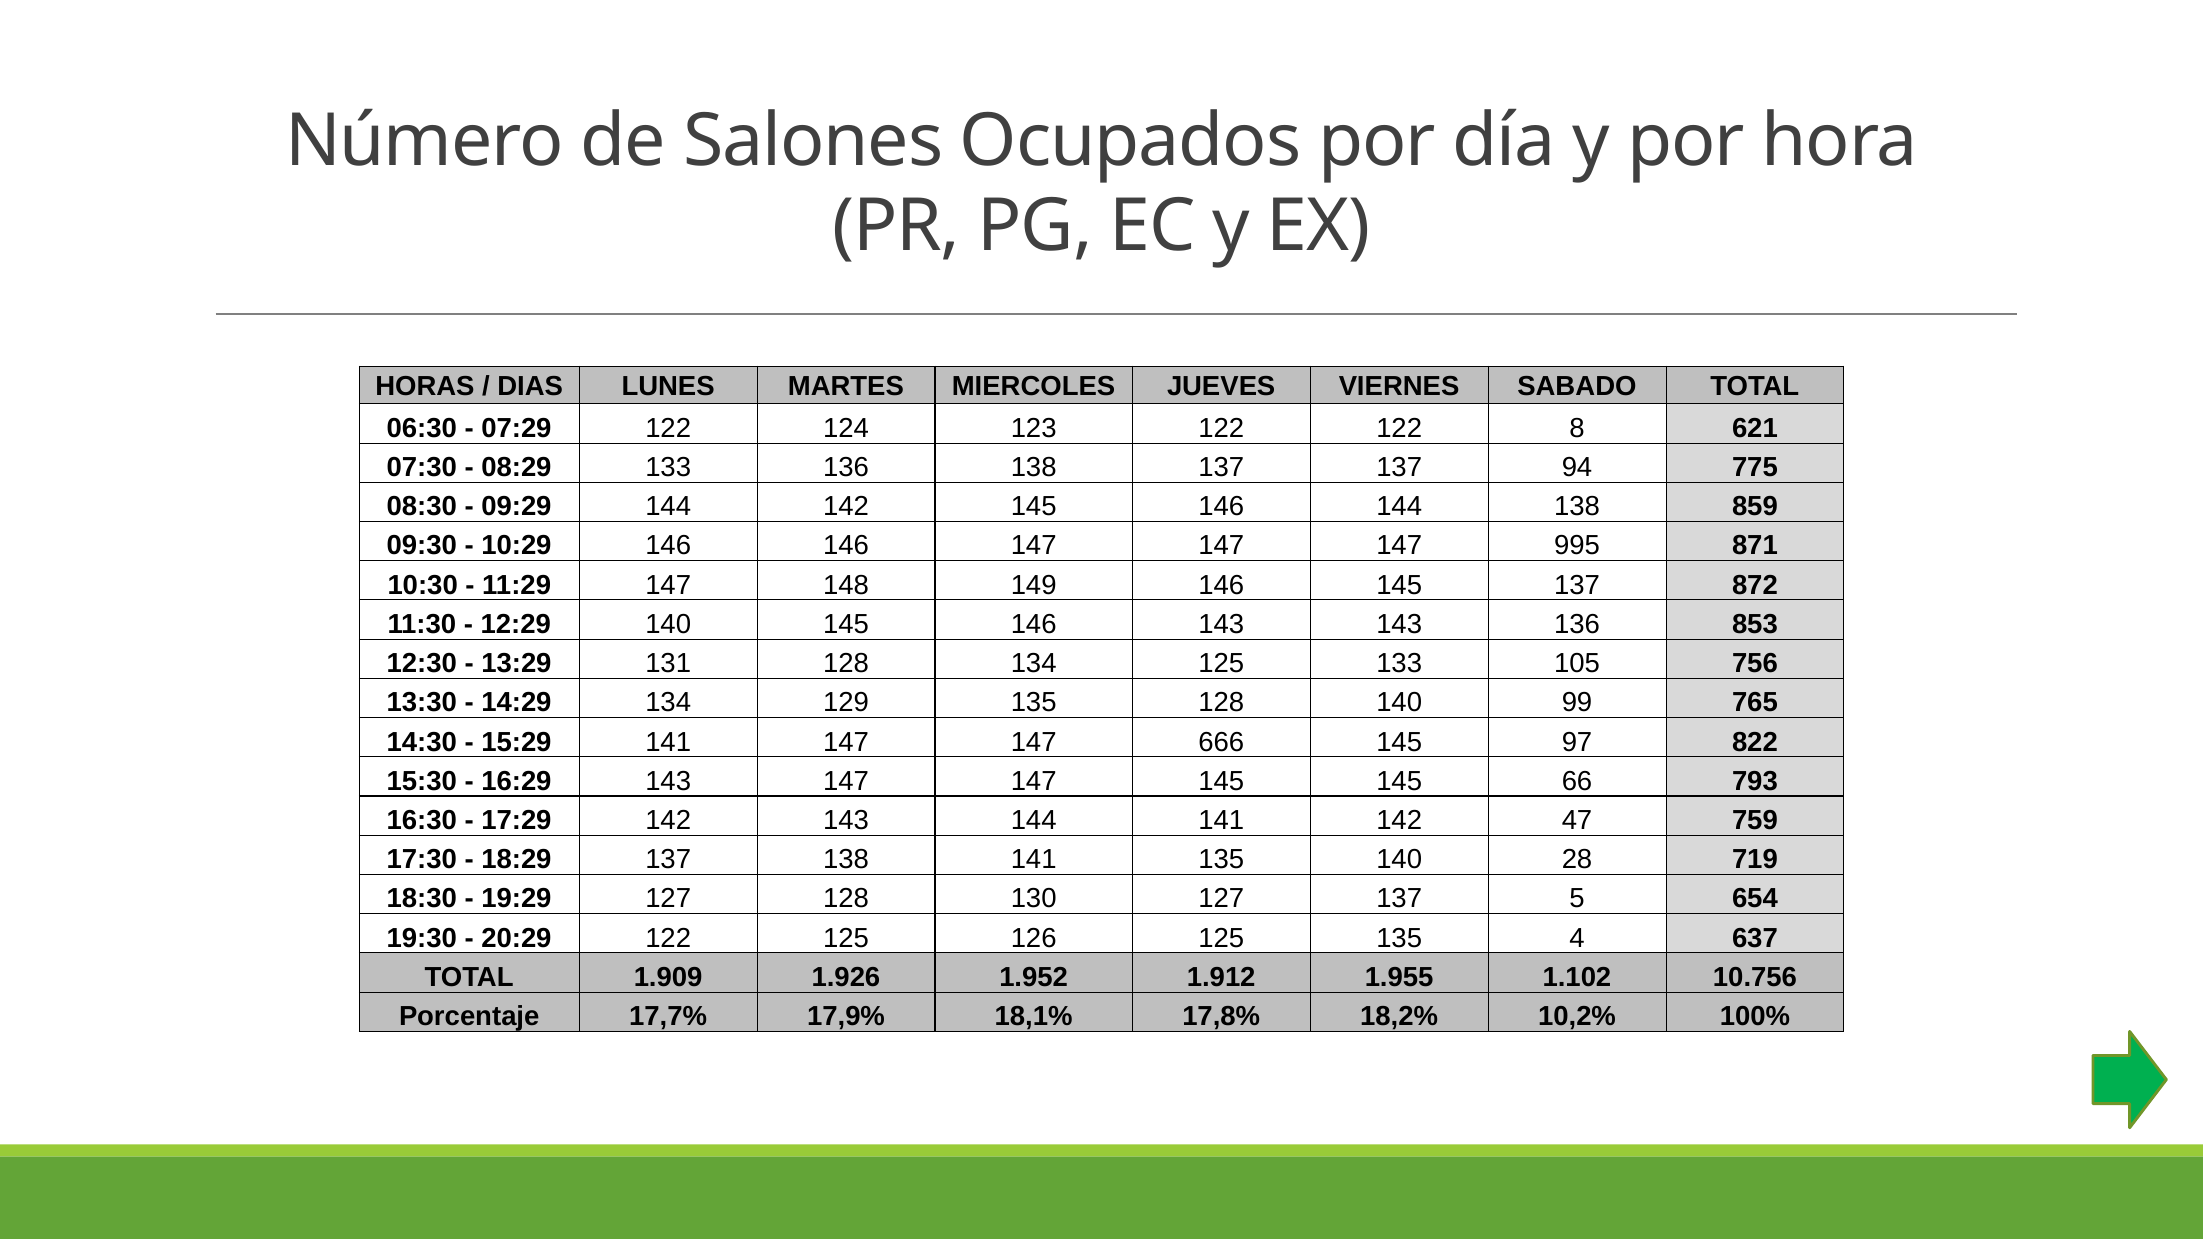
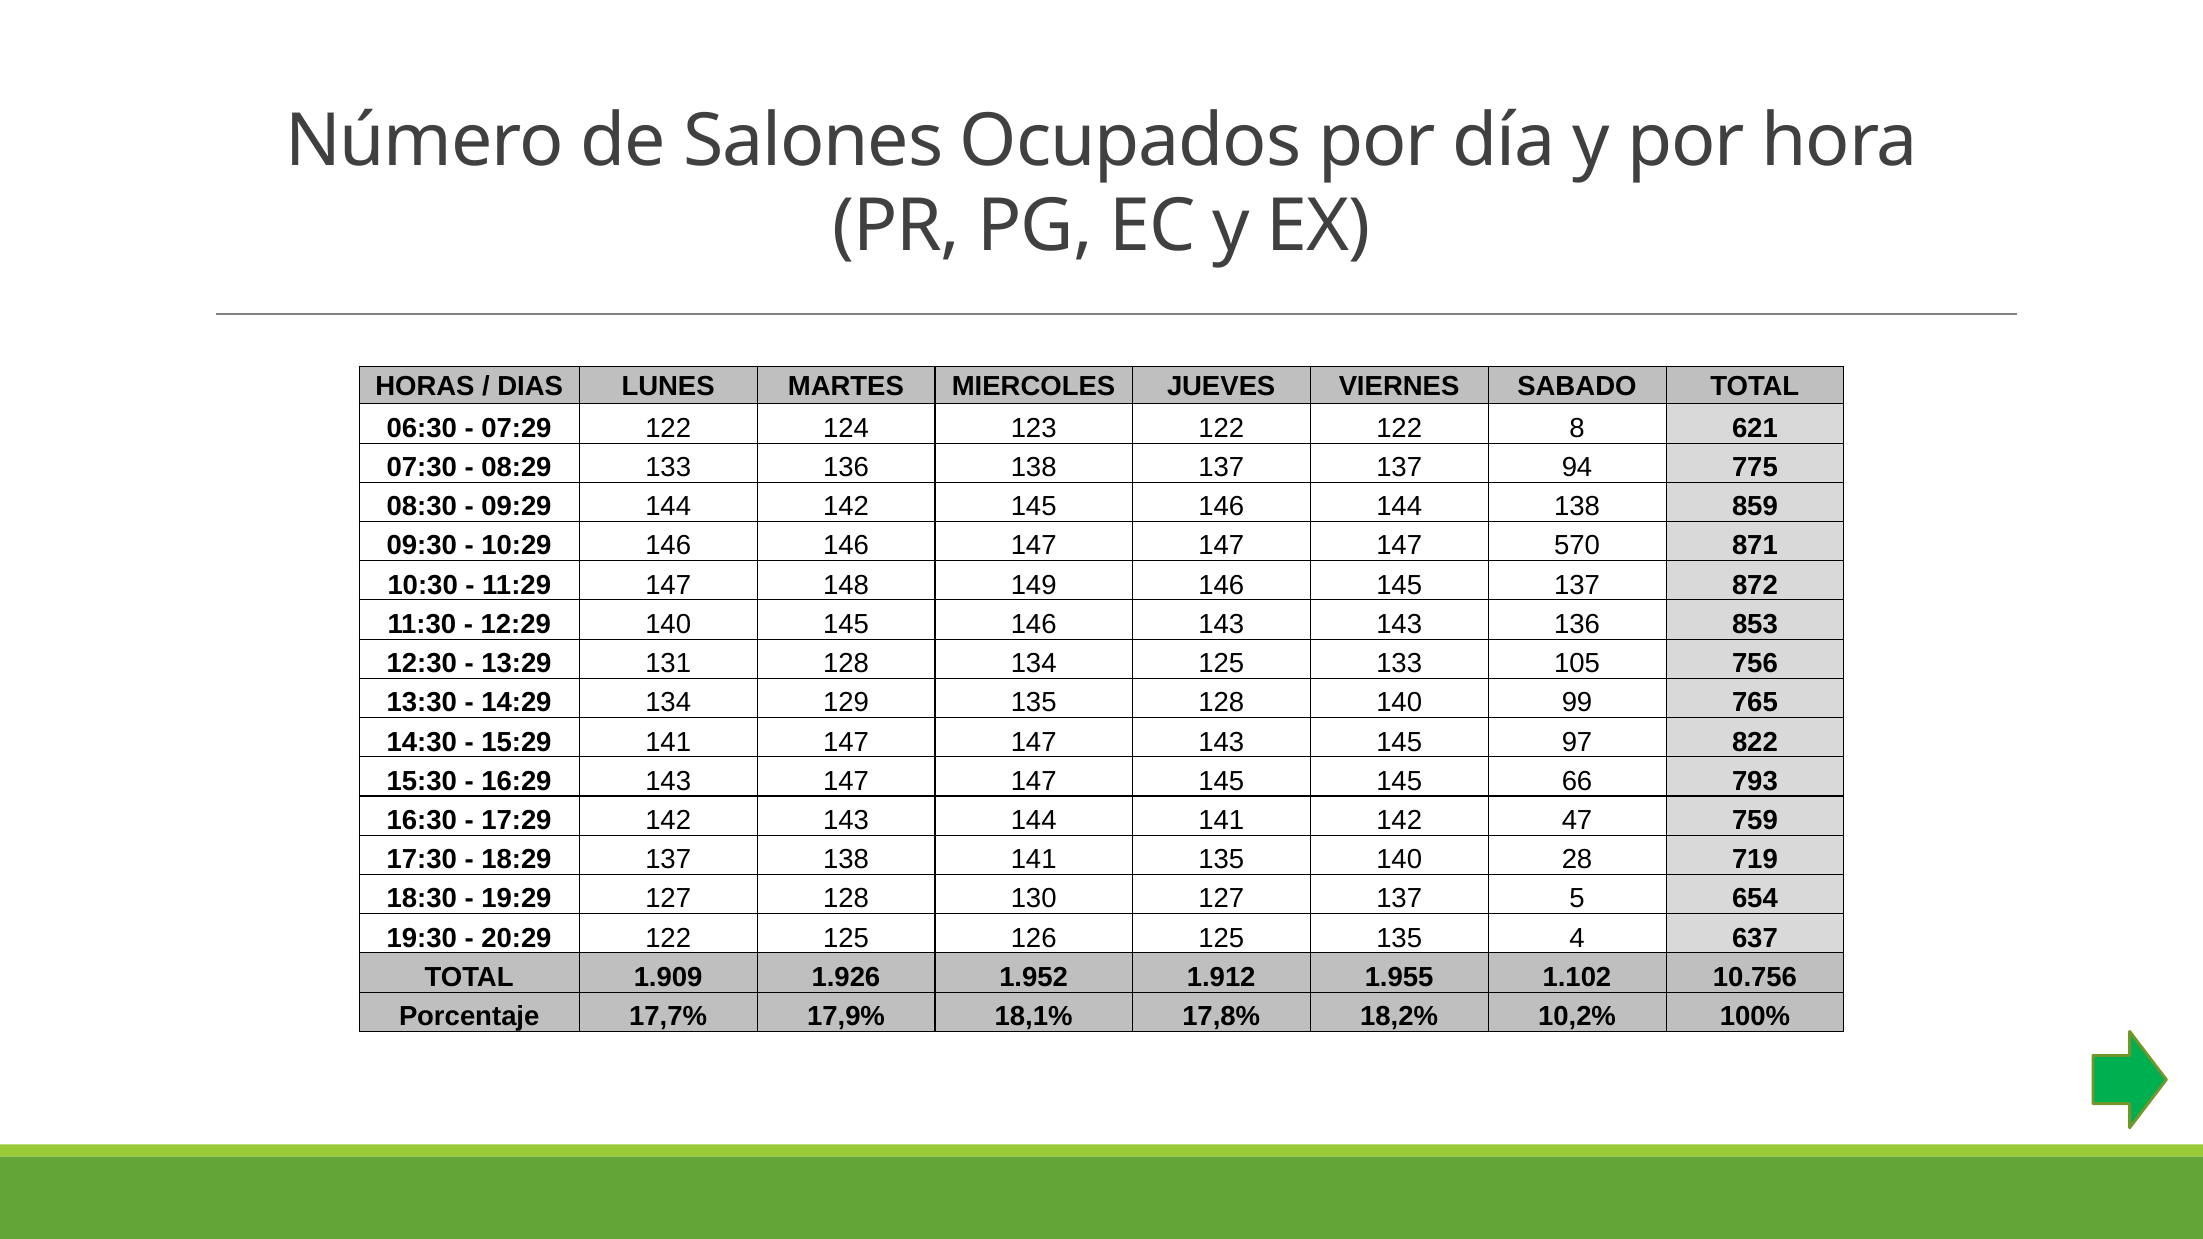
995: 995 -> 570 (1577, 546)
147 666: 666 -> 143 (1221, 742)
